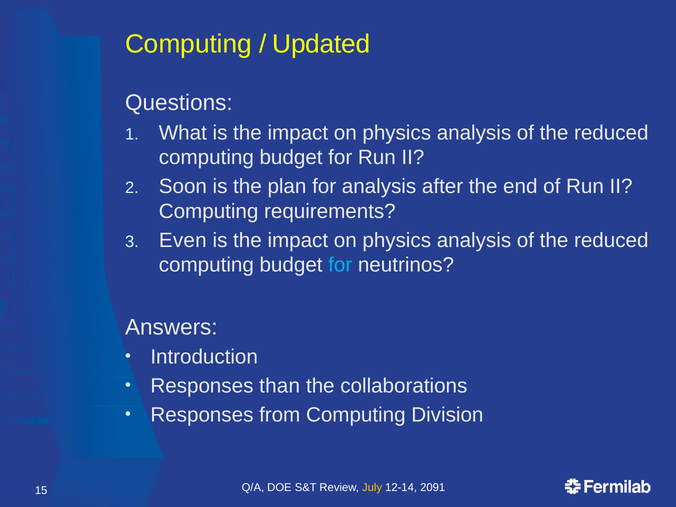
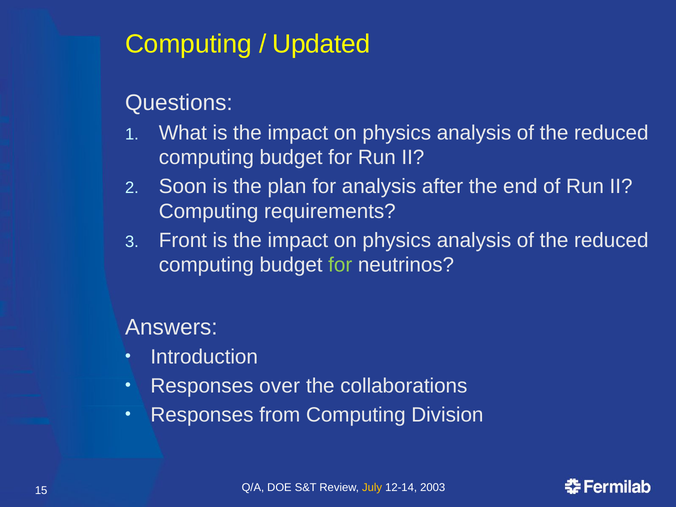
Even: Even -> Front (183, 240)
for colour: light blue -> light green (340, 265)
than: than -> over (280, 386)
2091: 2091 -> 2003 (433, 488)
